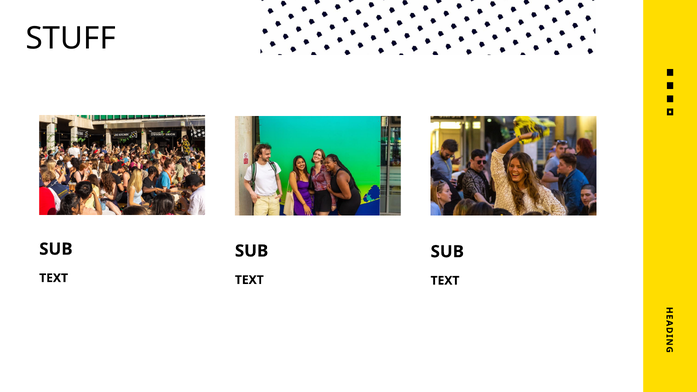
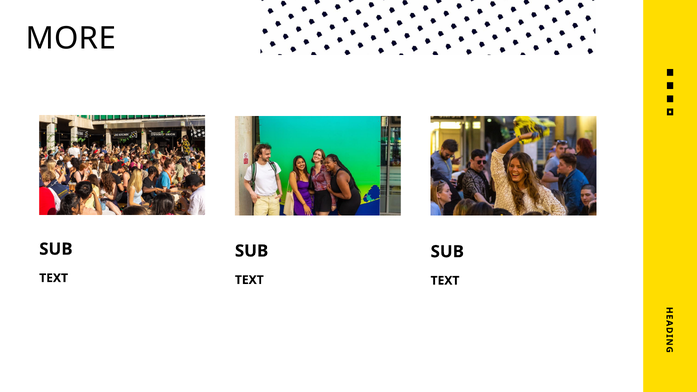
STUFF: STUFF -> MORE (71, 38)
